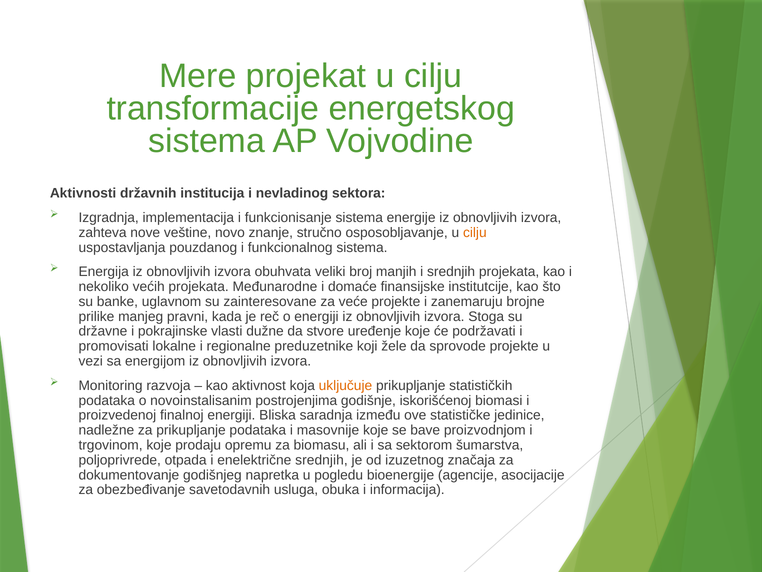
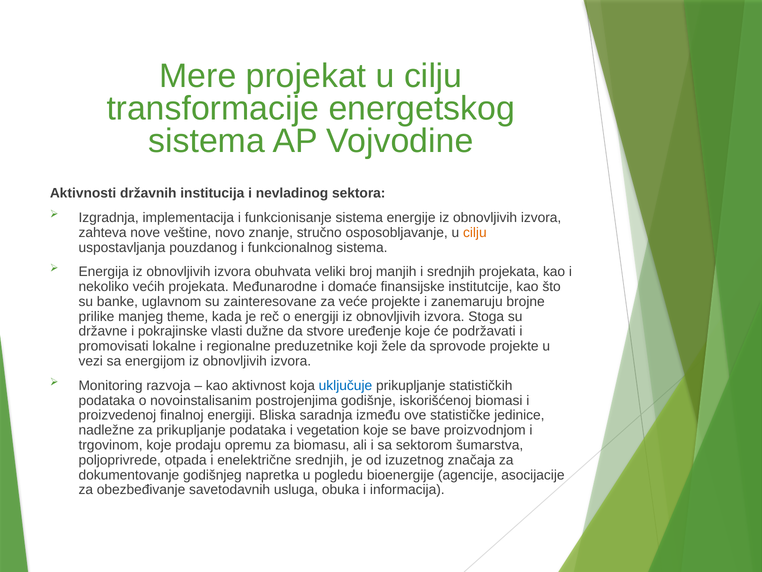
pravni: pravni -> theme (188, 316)
uključuje colour: orange -> blue (345, 385)
masovnije: masovnije -> vegetation (328, 430)
